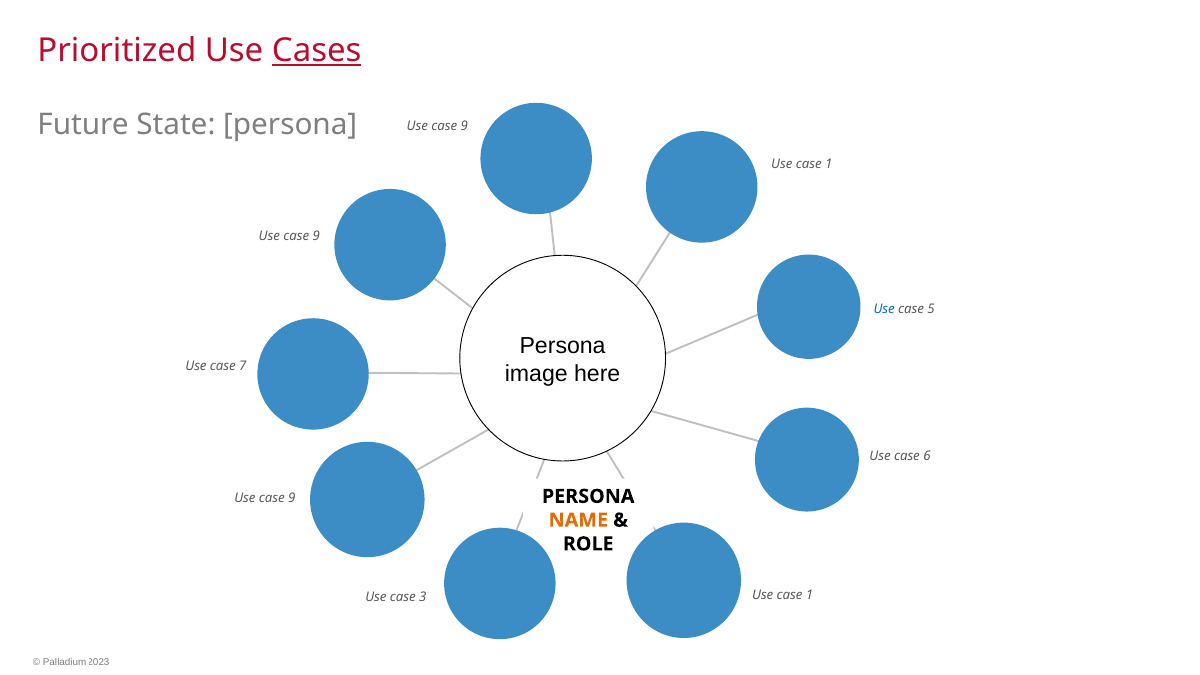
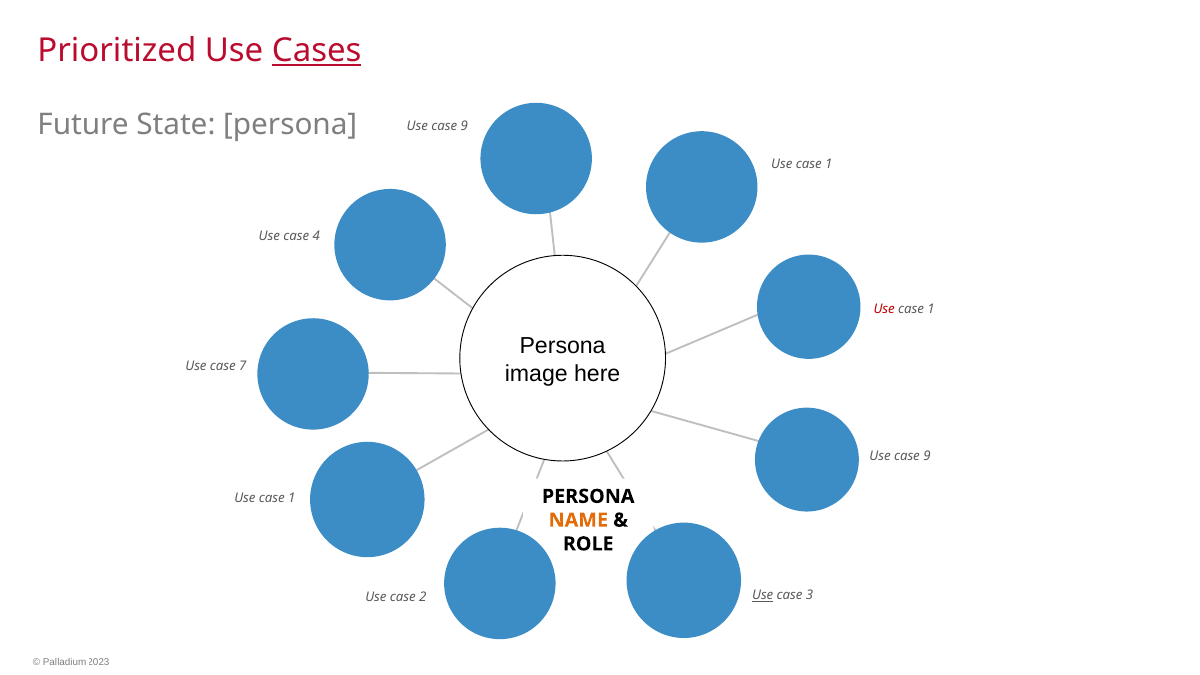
9: 9 -> 4 (316, 236)
Use colour: blue -> red (884, 309)
5: 5 -> 1 (931, 309)
6: 6 -> 9 (927, 457)
9: 9 -> 1 (292, 498)
Use underline: none -> present (763, 596)
1: 1 -> 3 (810, 596)
3: 3 -> 2 (423, 597)
